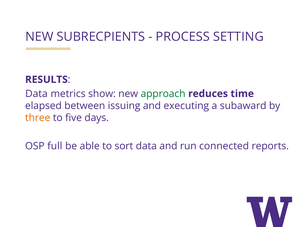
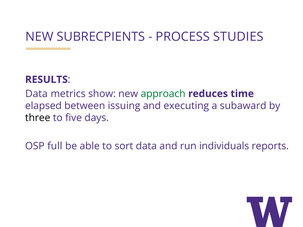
SETTING: SETTING -> STUDIES (238, 37)
three colour: orange -> black (38, 118)
connected: connected -> individuals (224, 146)
